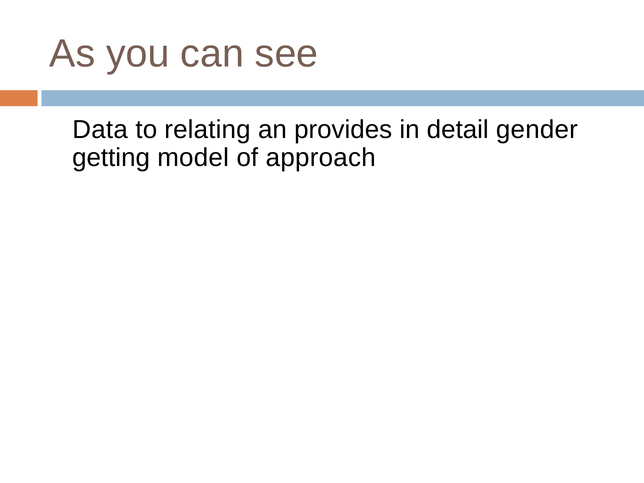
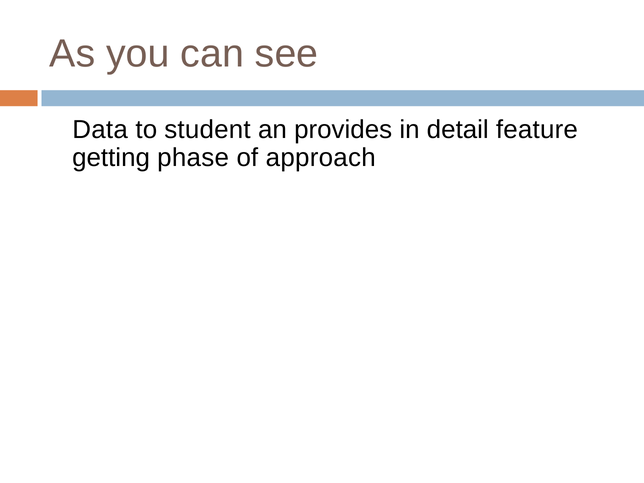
relating: relating -> student (207, 130)
gender: gender -> feature (537, 130)
model: model -> phase (193, 158)
